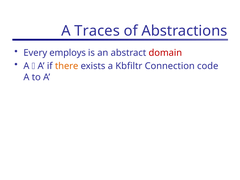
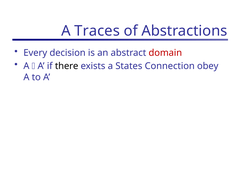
employs: employs -> decision (68, 53)
there colour: orange -> black (67, 66)
Kbfiltr: Kbfiltr -> States (129, 66)
code: code -> obey (208, 66)
